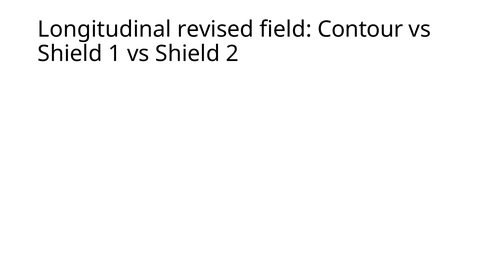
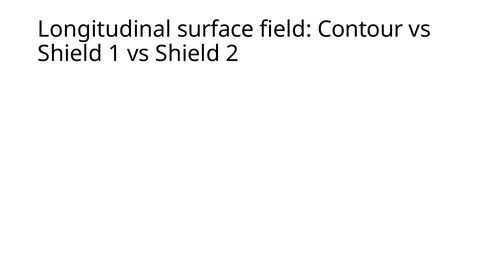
revised: revised -> surface (216, 29)
